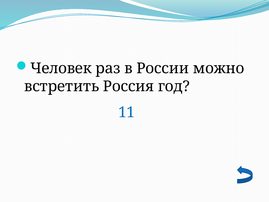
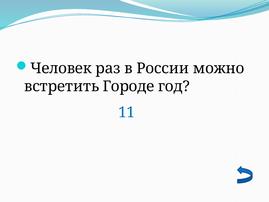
Россия: Россия -> Городе (129, 86)
